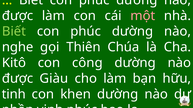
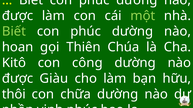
một colour: pink -> light green (143, 16)
nghe: nghe -> hoan (18, 47)
tinh: tinh -> thôi (14, 95)
khen: khen -> chữa (76, 95)
